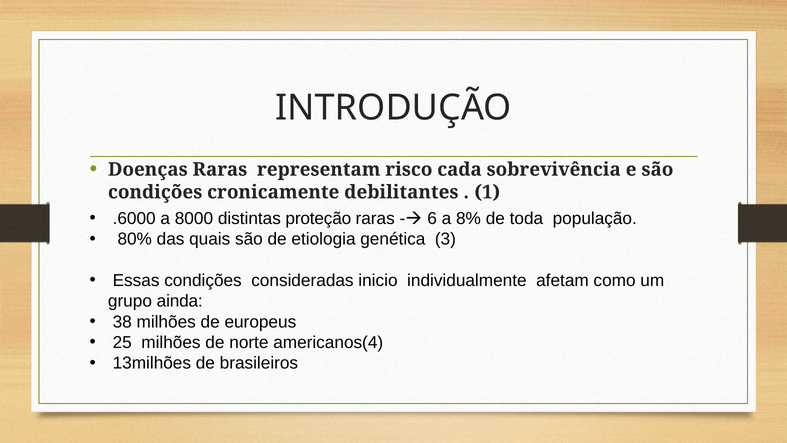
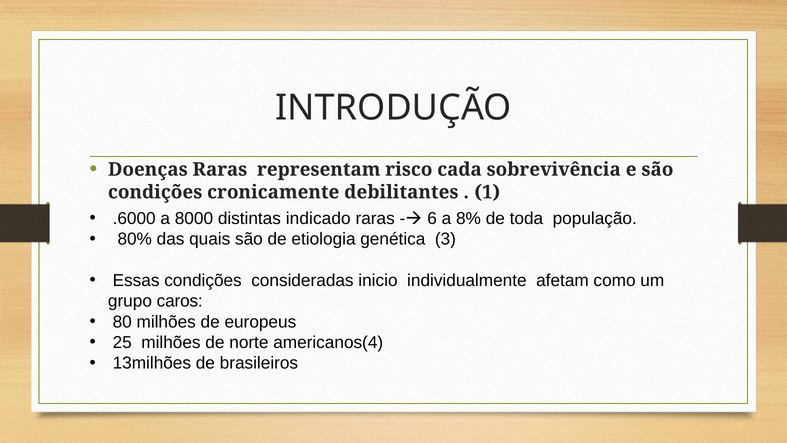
proteção: proteção -> indicado (318, 218)
ainda: ainda -> caros (180, 301)
38: 38 -> 80 (122, 322)
